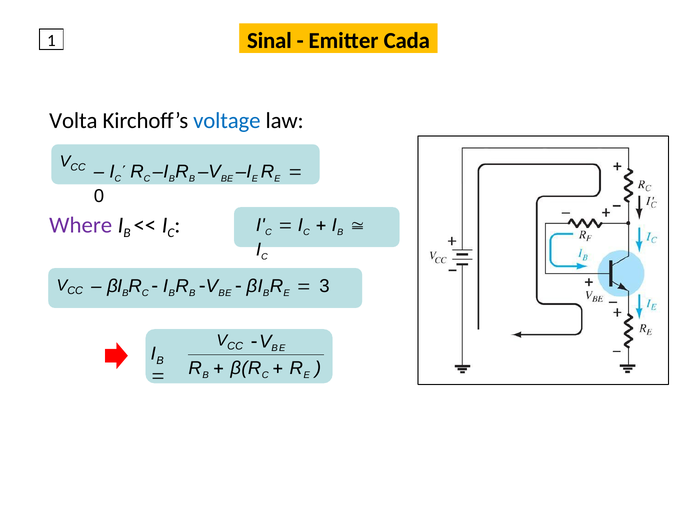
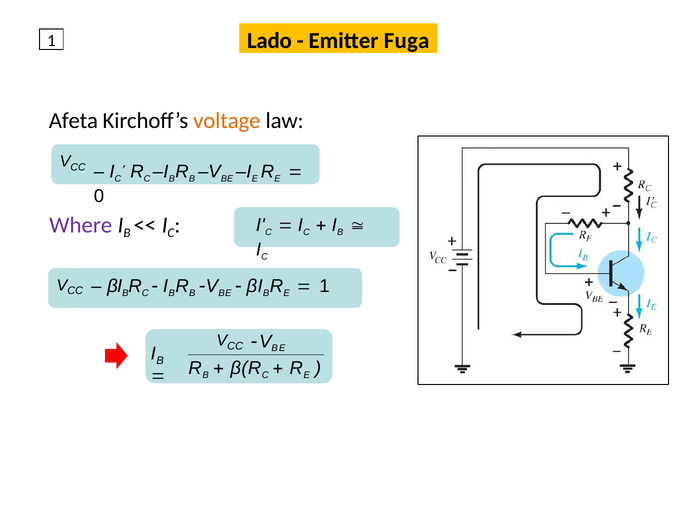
Sinal: Sinal -> Lado (269, 41)
Cada: Cada -> Fuga (407, 41)
Volta: Volta -> Afeta (73, 121)
voltage colour: blue -> orange (227, 121)
3: 3 -> 1 (324, 286)
